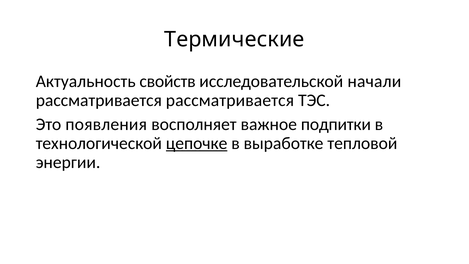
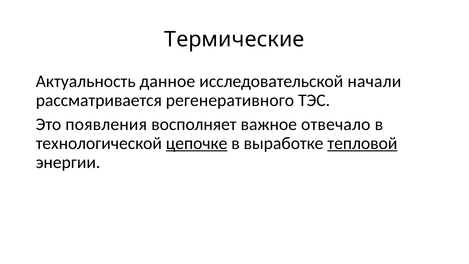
свойств: свойств -> данное (167, 81)
рассматривается рассматривается: рассматривается -> регенеративного (230, 100)
подпитки: подпитки -> отвечало (336, 124)
тепловой underline: none -> present (362, 143)
